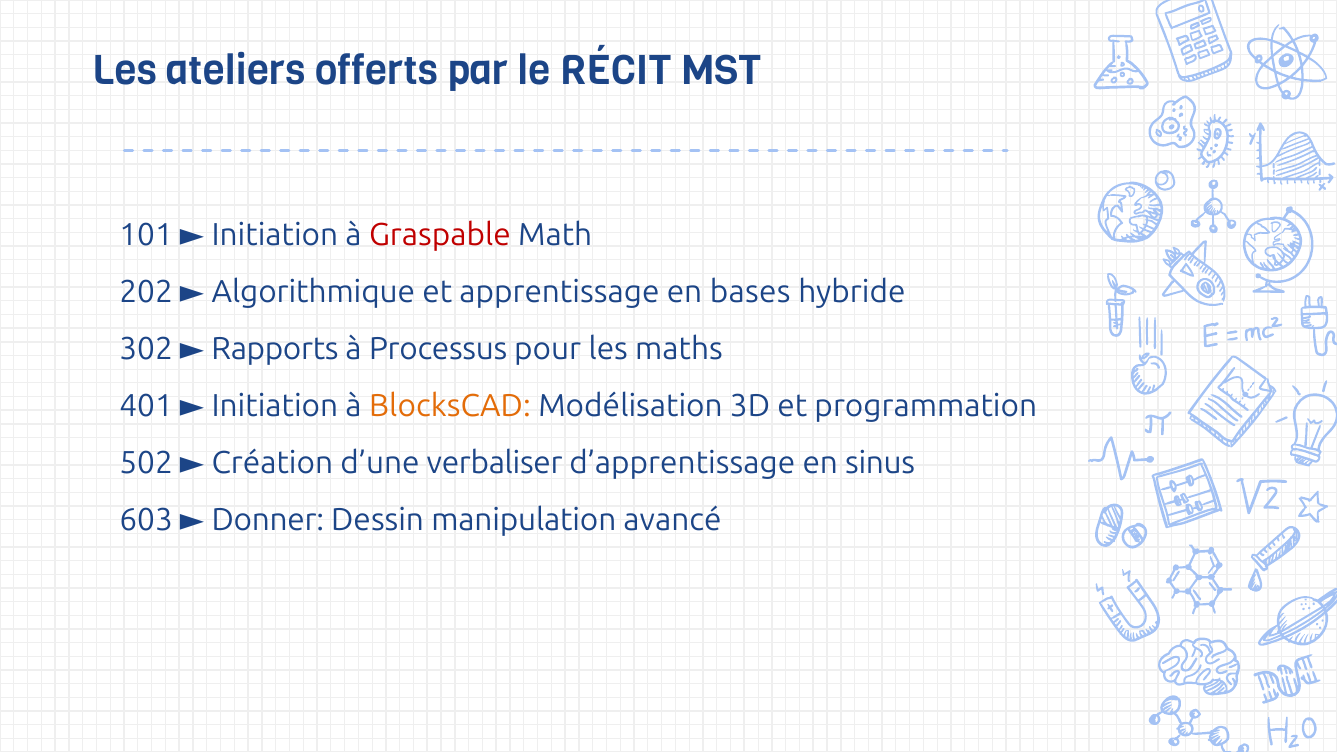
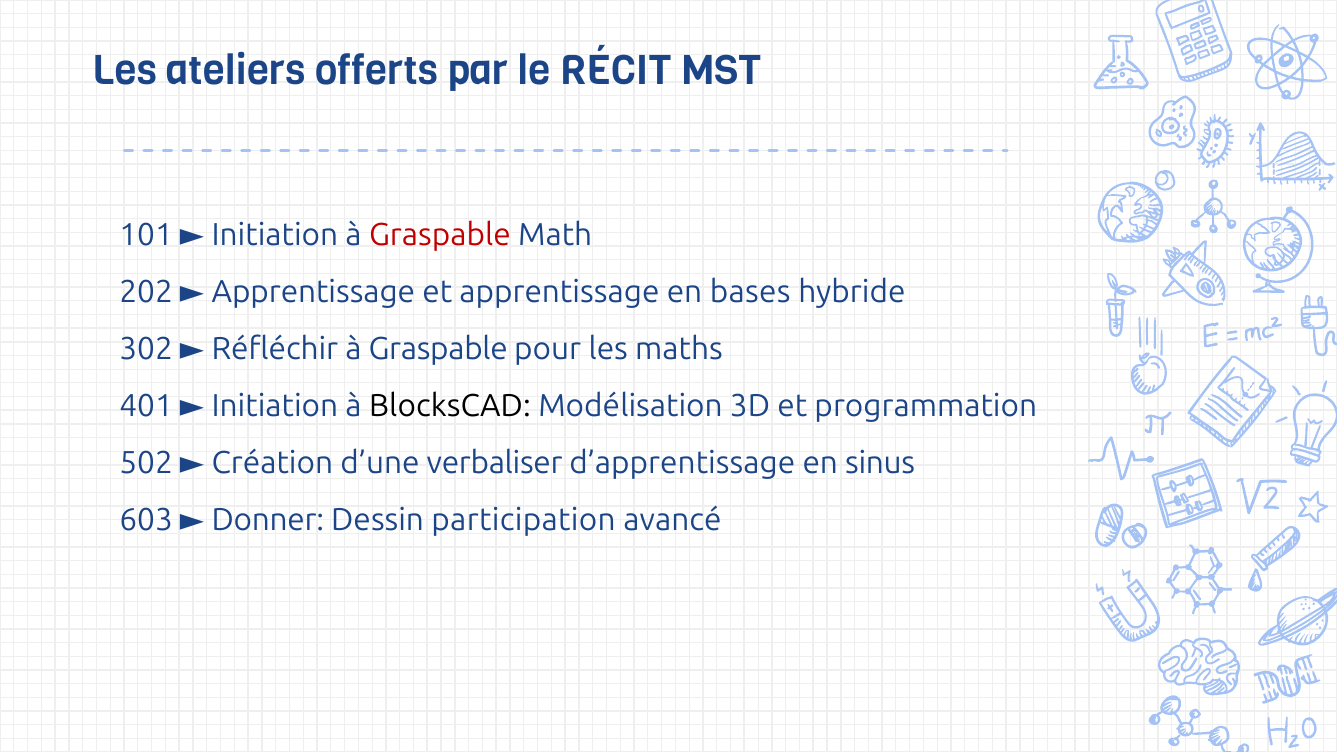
202 Algorithmique: Algorithmique -> Apprentissage (313, 292)
Rapports: Rapports -> Réfléchir (275, 349)
Processus: Processus -> Graspable (438, 349)
BlocksCAD colour: orange -> black (450, 406)
manipulation: manipulation -> participation (524, 520)
